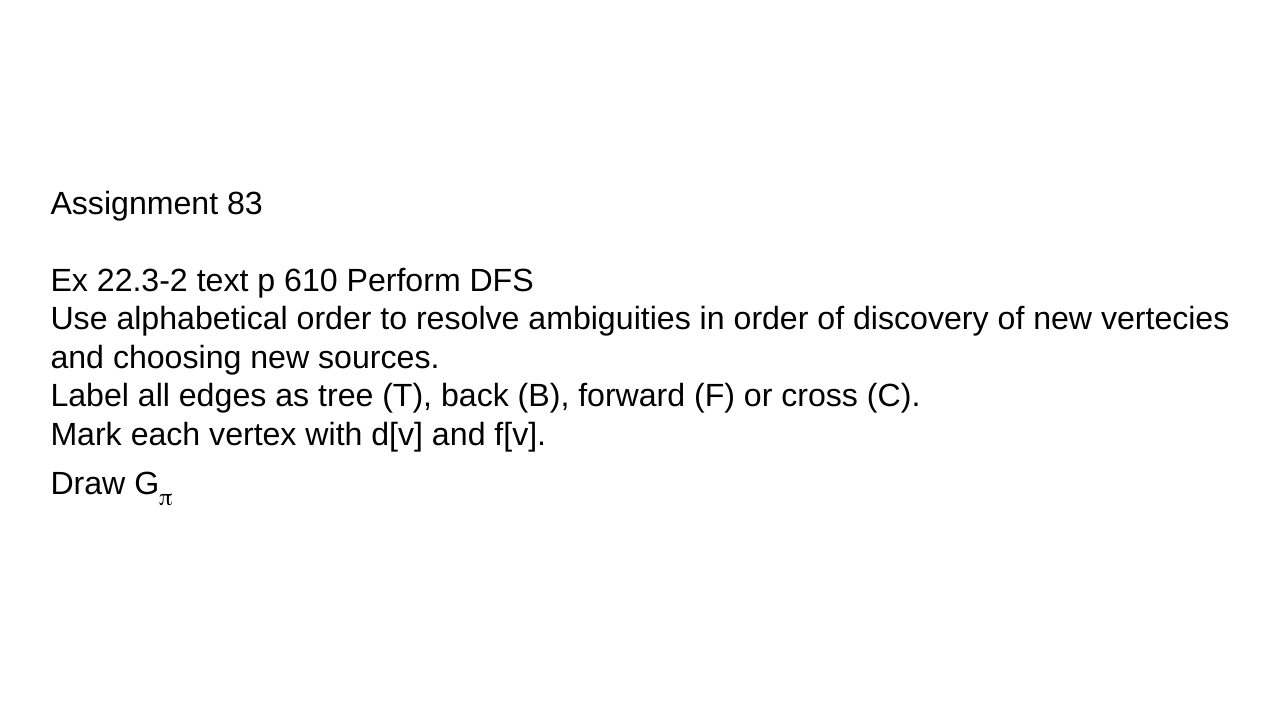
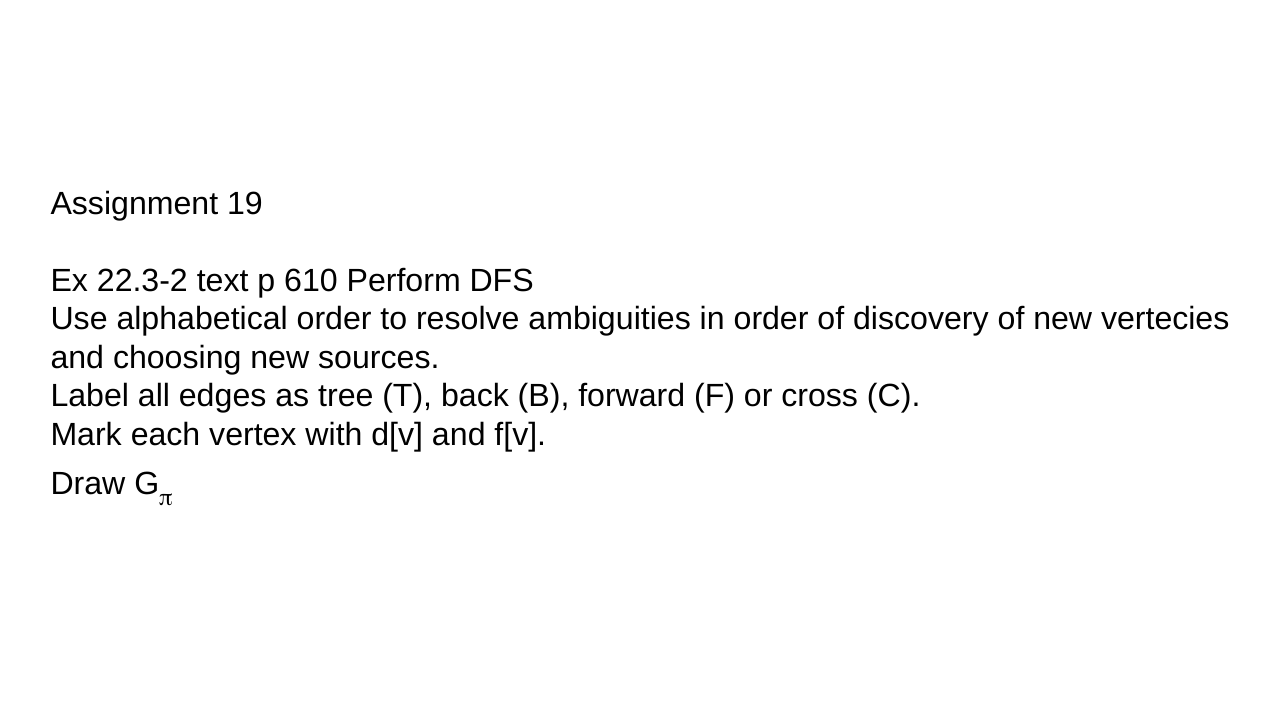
83: 83 -> 19 (245, 204)
